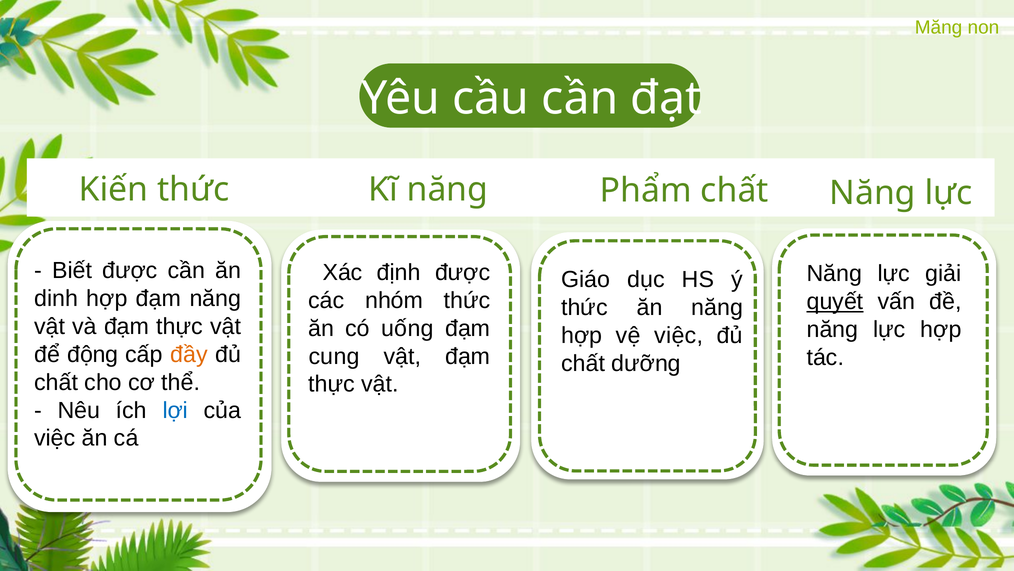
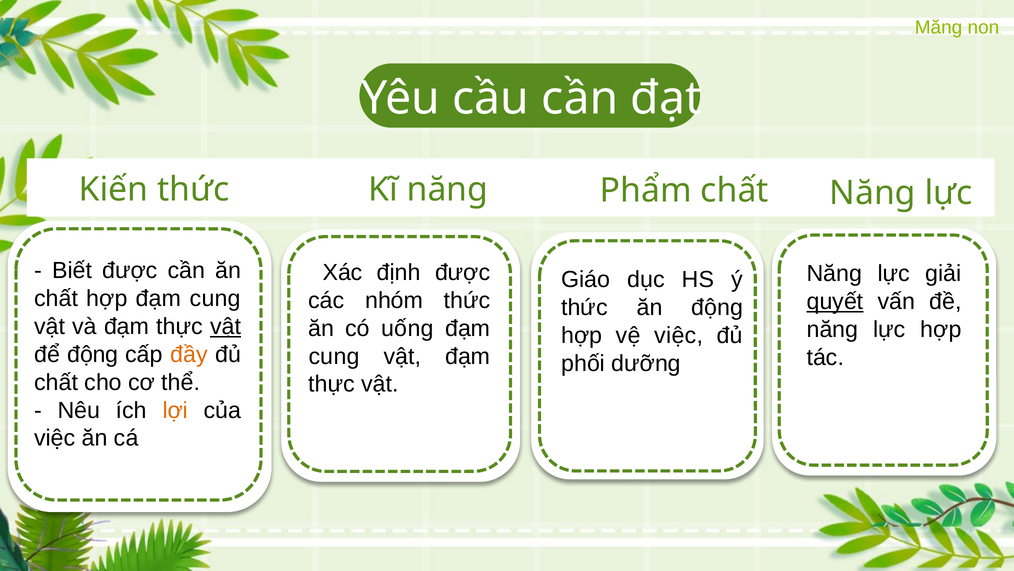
dinh: dinh -> chất (56, 298)
hợp đạm năng: năng -> cung (215, 298)
ăn năng: năng -> động (717, 307)
vật underline: none -> present (226, 326)
chất: chất -> phối (583, 363)
lợi colour: blue -> orange (175, 410)
